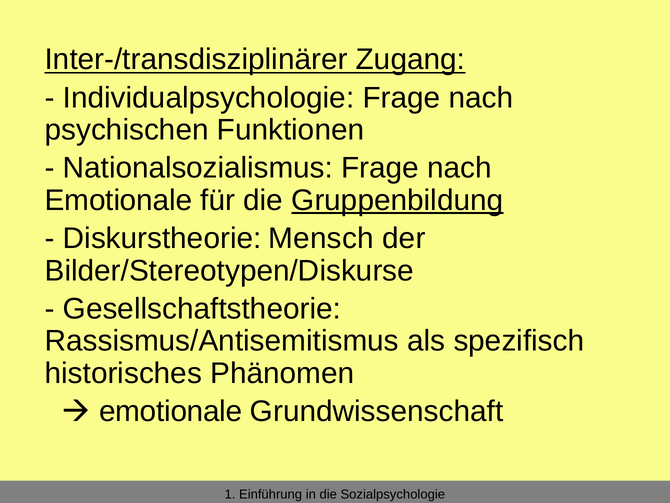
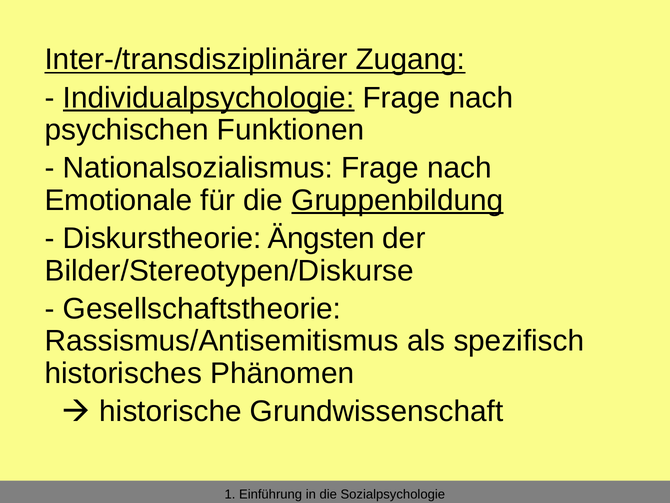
Individualpsychologie underline: none -> present (209, 98)
Mensch: Mensch -> Ängsten (321, 238)
emotionale: emotionale -> historische (171, 411)
